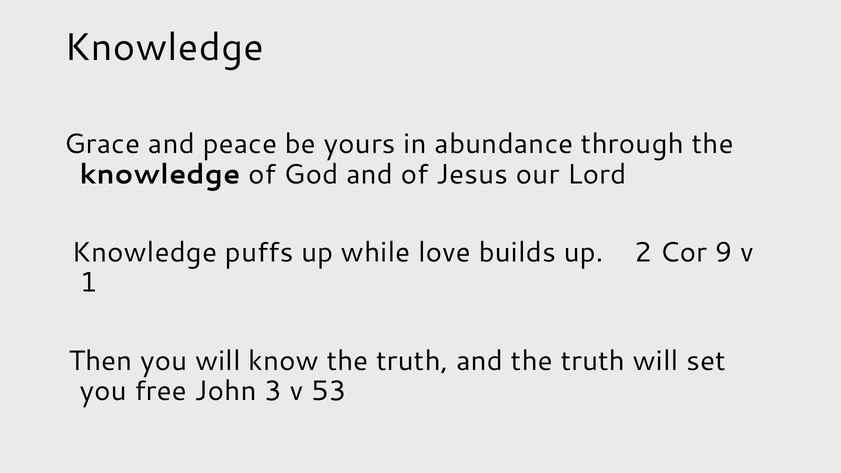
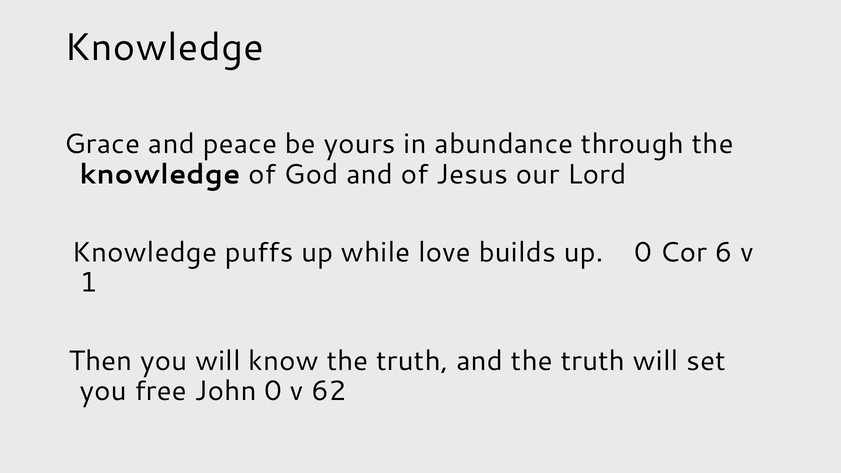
up 2: 2 -> 0 (643, 252)
9: 9 -> 6 (724, 252)
John 3: 3 -> 0 (273, 391)
53: 53 -> 62 (329, 391)
